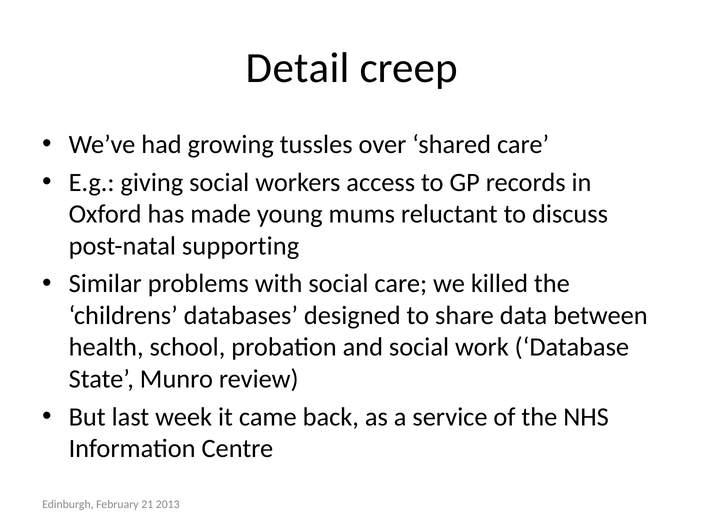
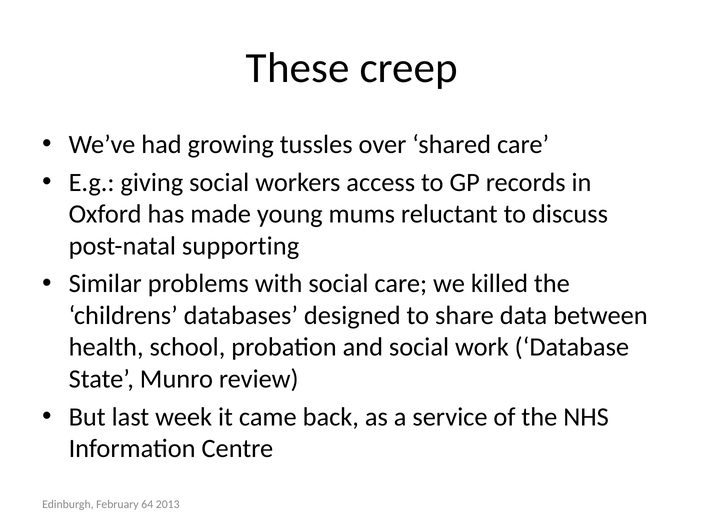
Detail: Detail -> These (298, 68)
21: 21 -> 64 (147, 504)
